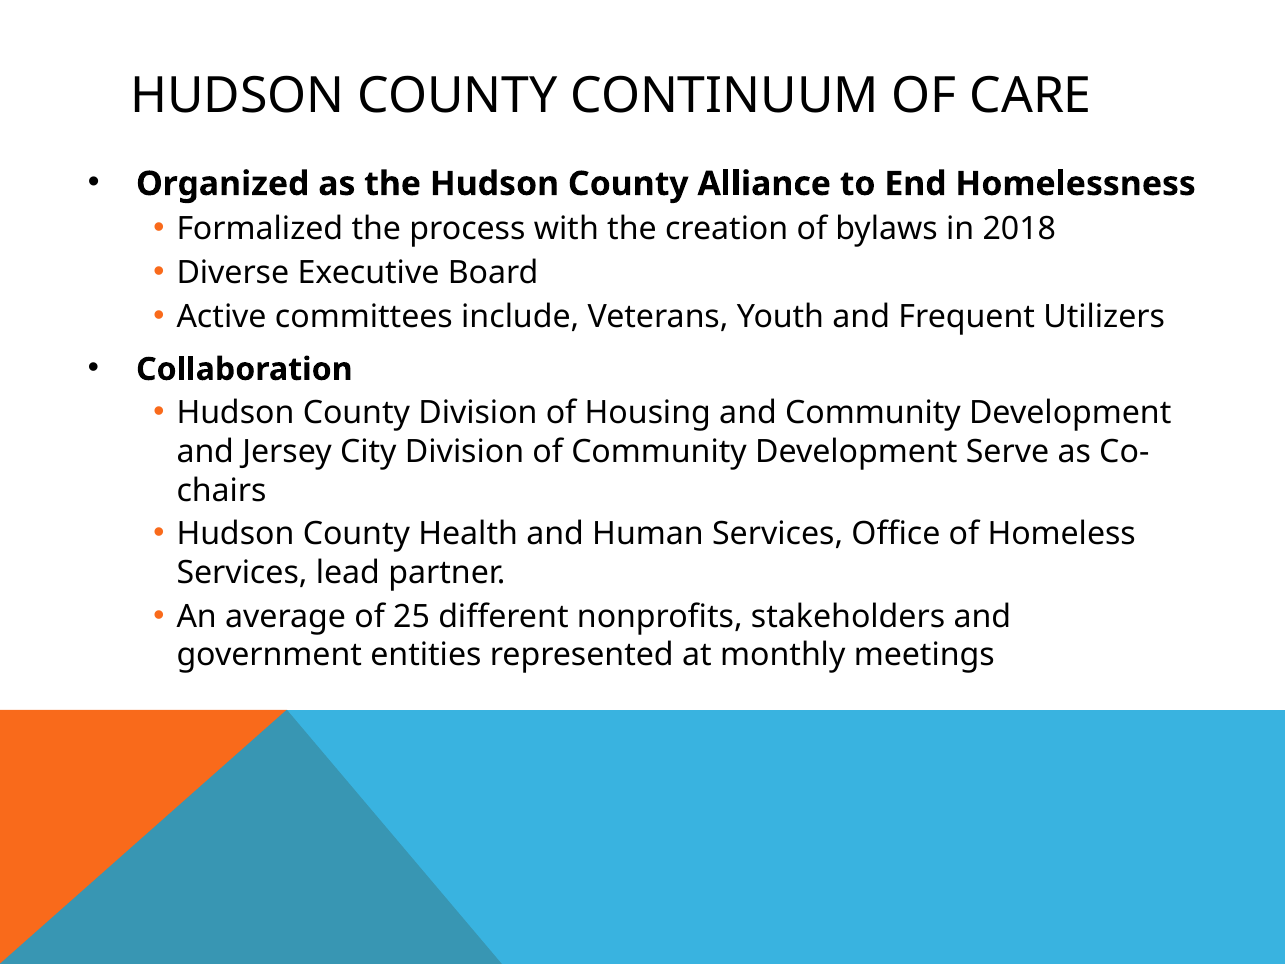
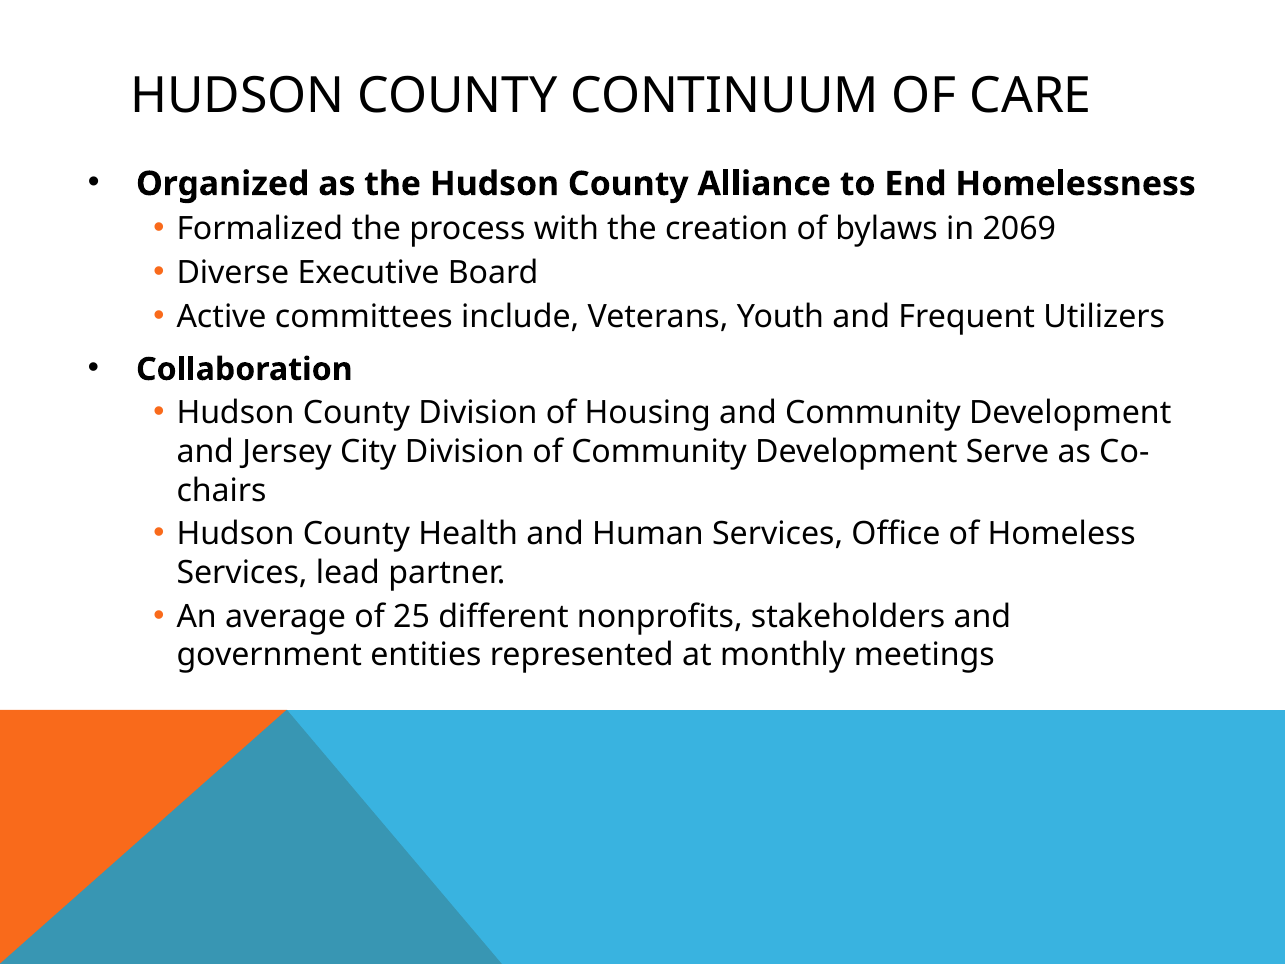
2018: 2018 -> 2069 (1019, 229)
